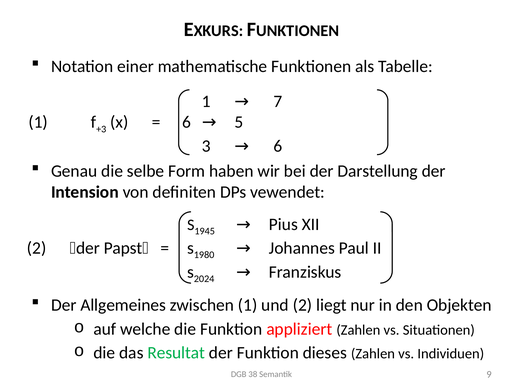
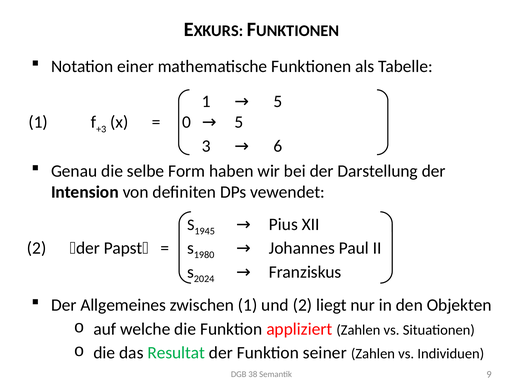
7: 7 -> 5 (278, 101)
6: 6 -> 0 (187, 122)
dieses: dieses -> seiner (325, 353)
